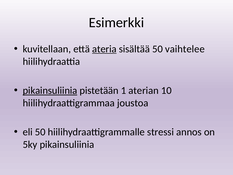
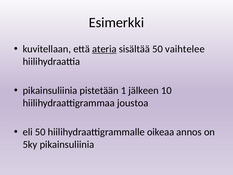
pikainsuliinia underline: present -> none (50, 90)
aterian: aterian -> jälkeen (144, 90)
stressi: stressi -> oikeaa (161, 132)
